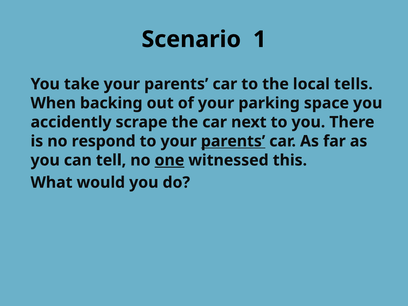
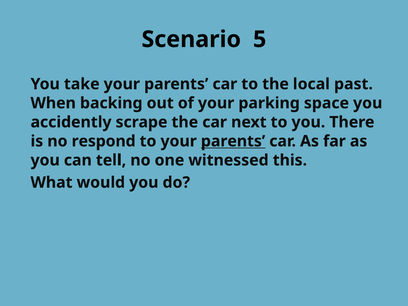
1: 1 -> 5 (260, 39)
tells: tells -> past (353, 84)
one underline: present -> none (169, 160)
